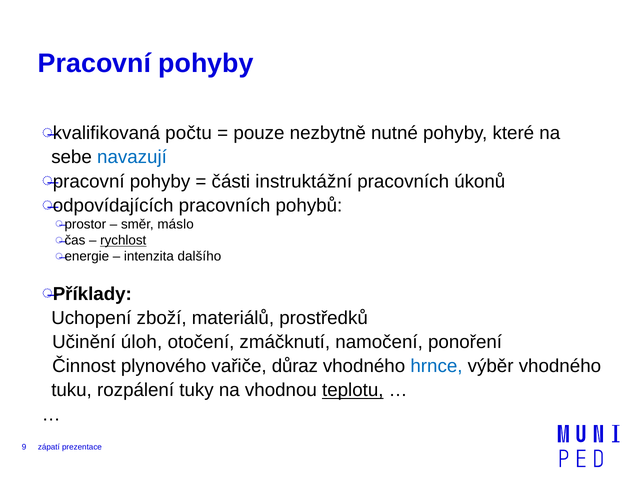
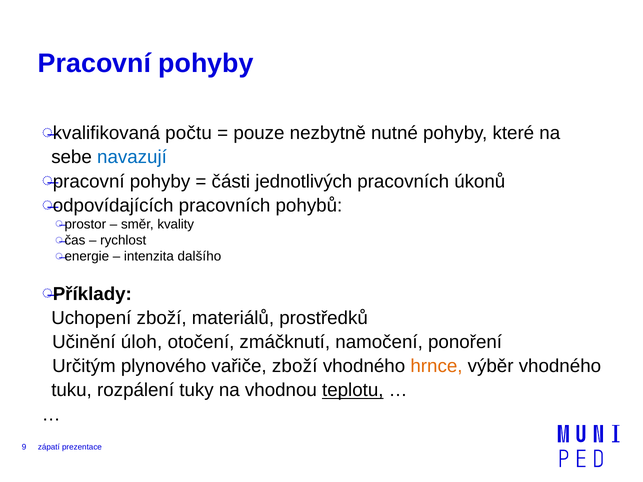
instruktážní: instruktážní -> jednotlivých (304, 181)
máslo: máslo -> kvality (176, 224)
rychlost underline: present -> none (123, 241)
Činnost: Činnost -> Určitým (84, 366)
vařiče důraz: důraz -> zboží (295, 366)
hrnce colour: blue -> orange (436, 366)
